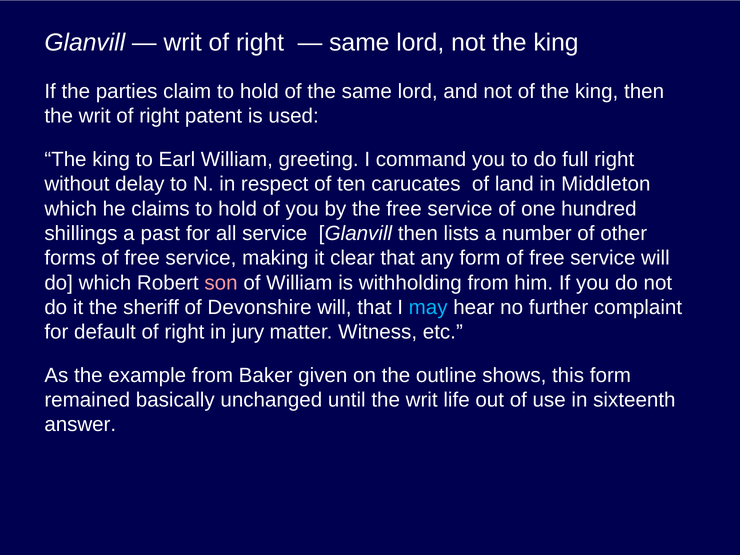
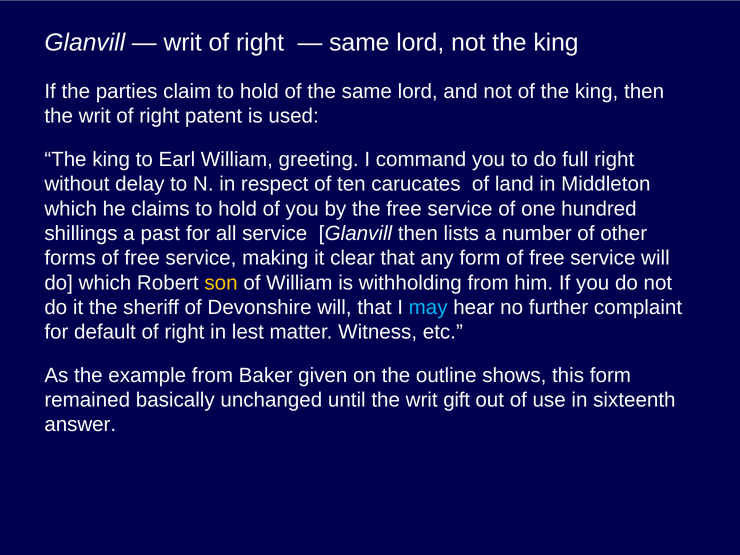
son colour: pink -> yellow (221, 283)
jury: jury -> lest (248, 332)
life: life -> gift (457, 400)
